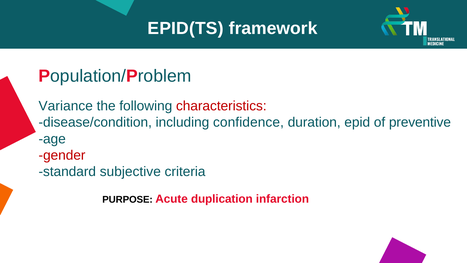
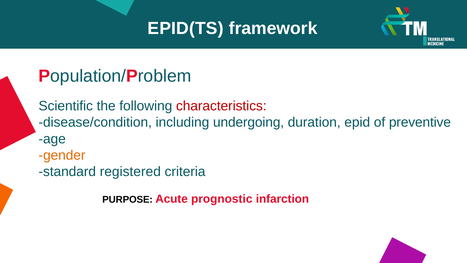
Variance: Variance -> Scientific (66, 106)
confidence: confidence -> undergoing (249, 122)
gender colour: red -> orange (62, 155)
subjective: subjective -> registered (130, 171)
duplication: duplication -> prognostic (222, 199)
